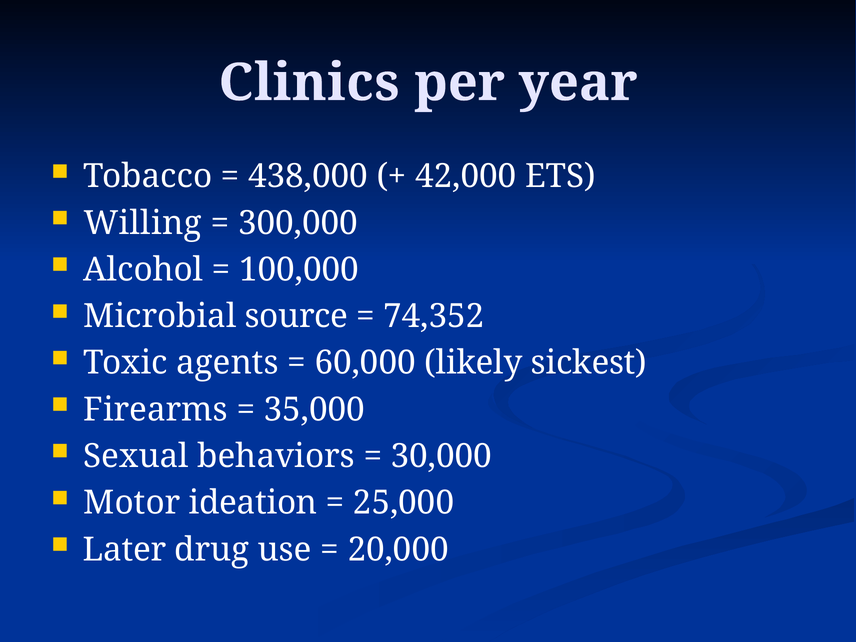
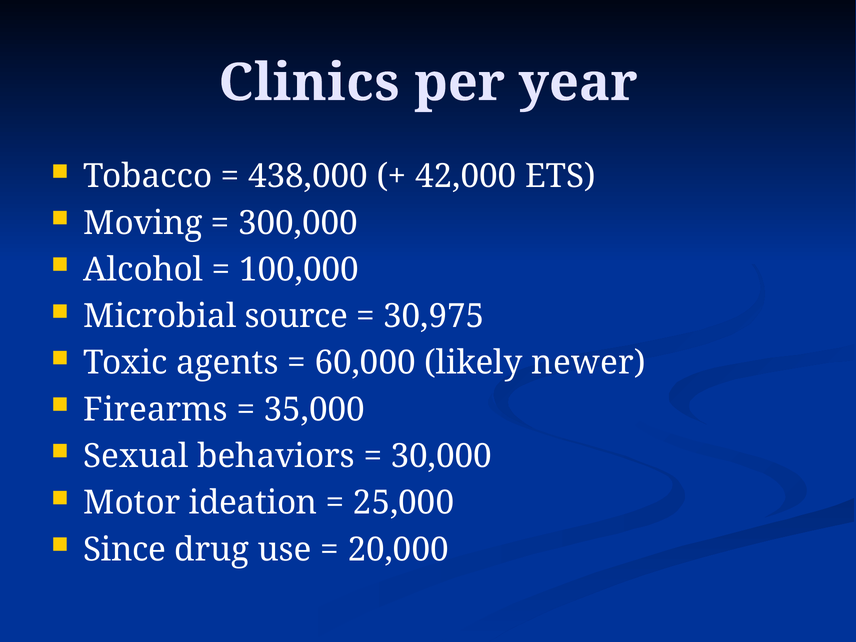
Willing: Willing -> Moving (143, 223)
74,352: 74,352 -> 30,975 (434, 316)
sickest: sickest -> newer (589, 363)
Later: Later -> Since (125, 550)
